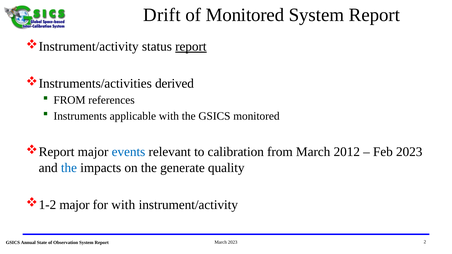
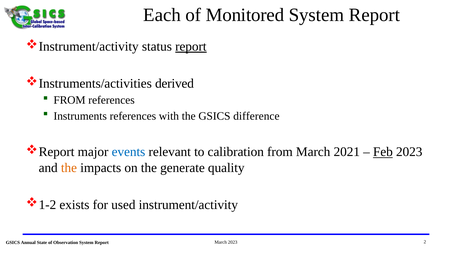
Drift: Drift -> Each (162, 15)
Instruments applicable: applicable -> references (133, 116)
GSICS monitored: monitored -> difference (256, 116)
2012: 2012 -> 2021 (347, 152)
Feb underline: none -> present (383, 152)
the colour: blue -> orange (69, 168)
major: major -> exists (74, 205)
for with: with -> used (123, 205)
